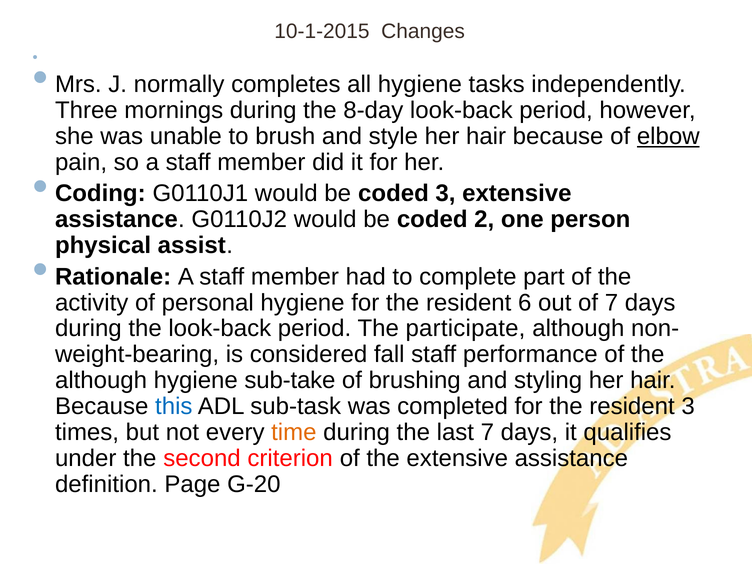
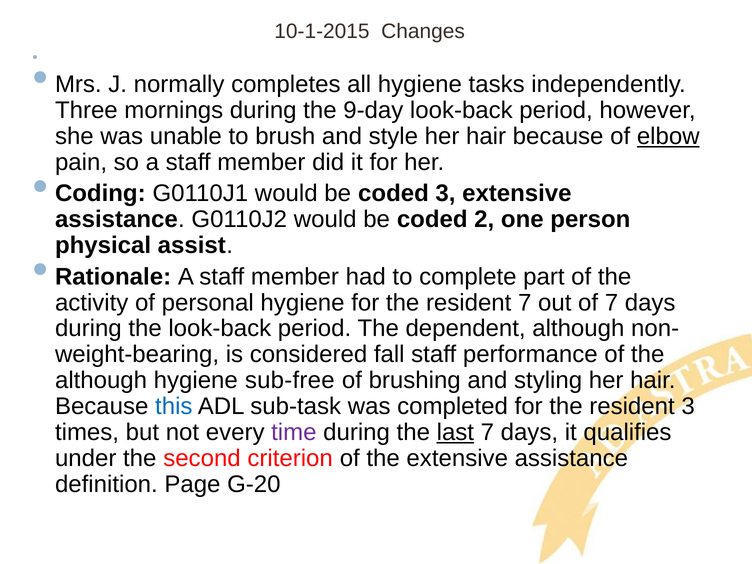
8-day: 8-day -> 9-day (373, 110)
resident 6: 6 -> 7 (525, 303)
participate: participate -> dependent (466, 329)
sub-take: sub-take -> sub-free (290, 380)
time colour: orange -> purple (294, 432)
last underline: none -> present (455, 432)
